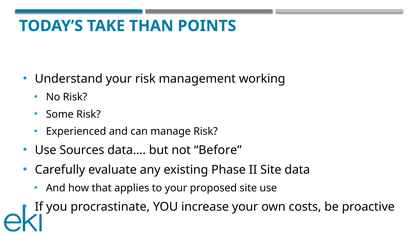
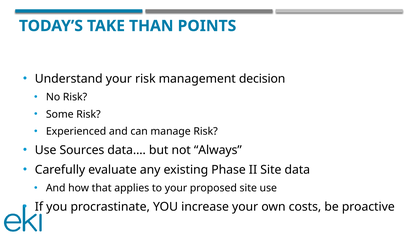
working: working -> decision (262, 79)
Before: Before -> Always (218, 150)
